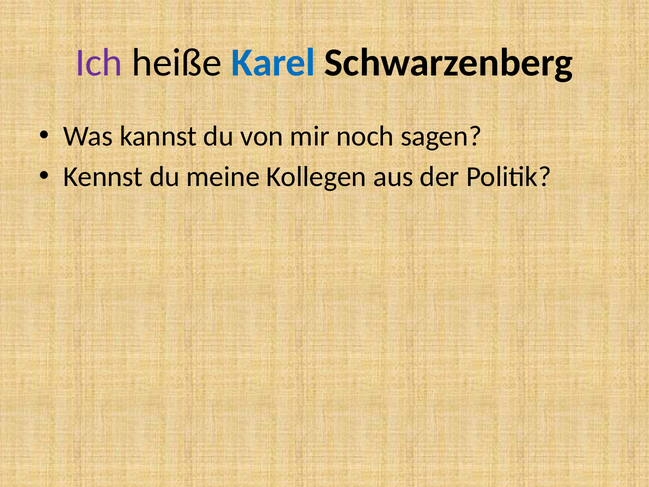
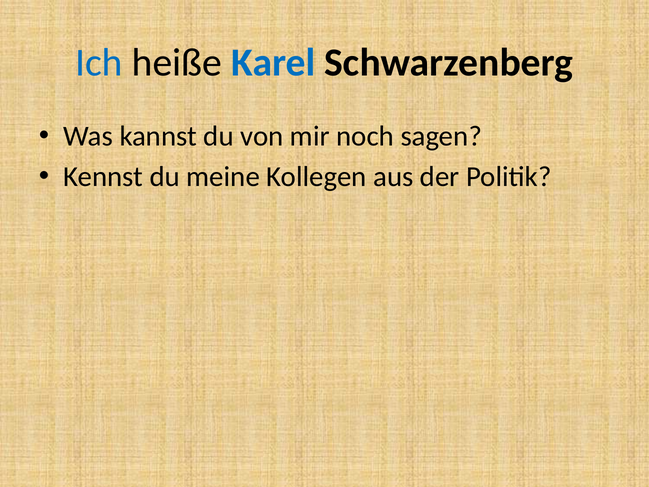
Ich colour: purple -> blue (99, 63)
